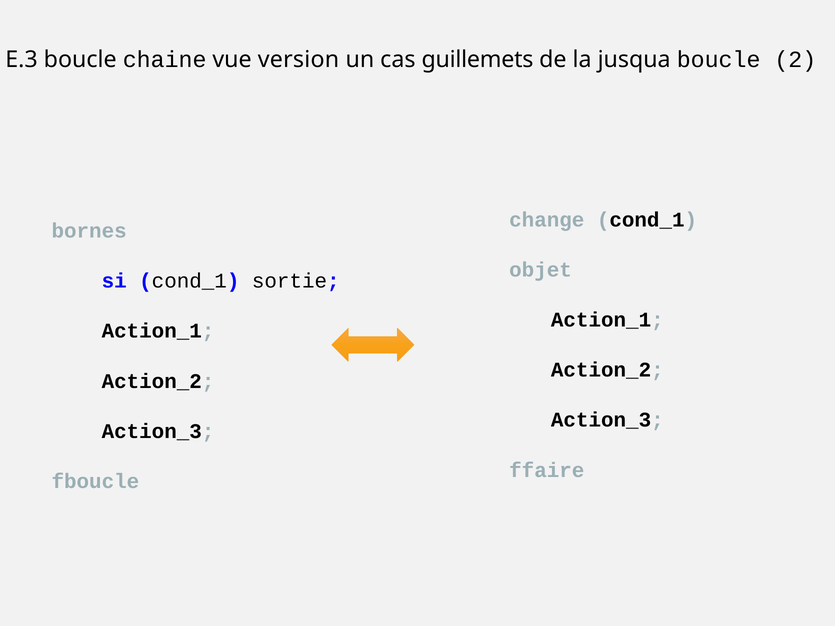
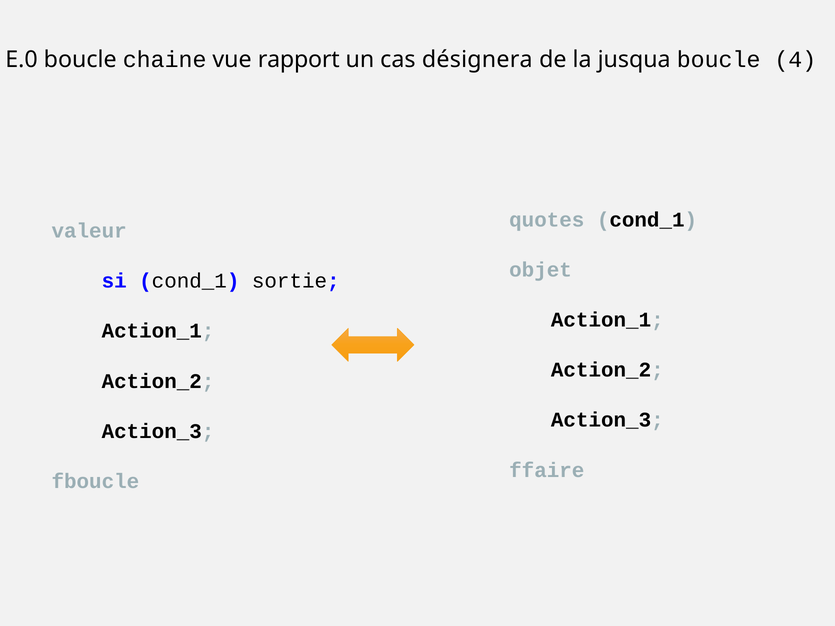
E.3: E.3 -> E.0 (22, 60)
version: version -> rapport (299, 60)
guillemets: guillemets -> désignera (477, 60)
2: 2 -> 4 (795, 60)
change: change -> quotes (547, 220)
bornes: bornes -> valeur (89, 231)
